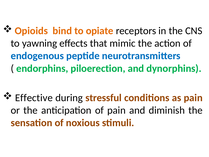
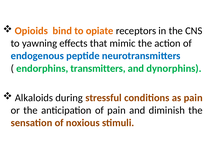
piloerection: piloerection -> transmitters (98, 68)
Effective: Effective -> Alkaloids (34, 98)
